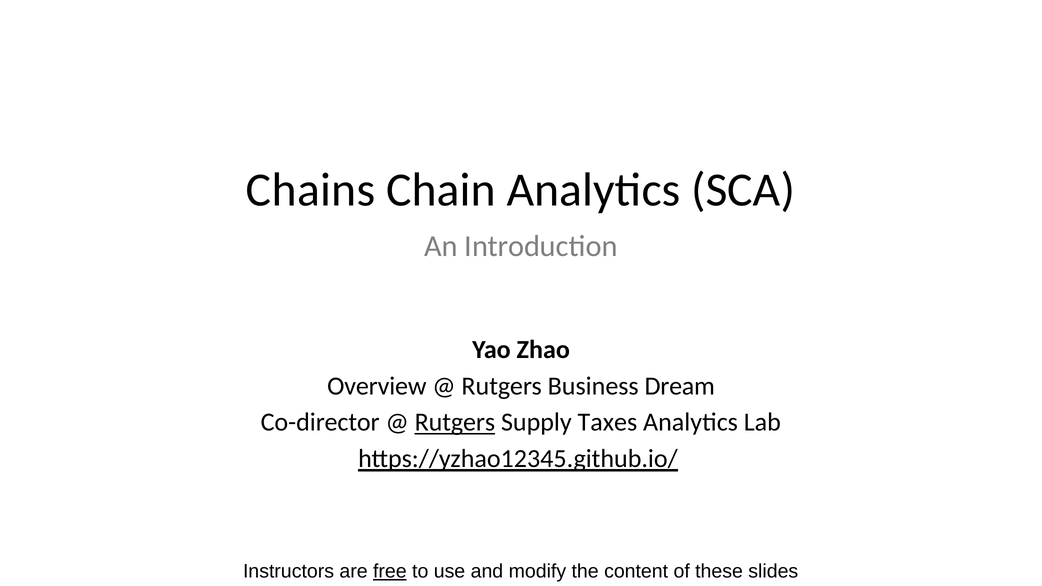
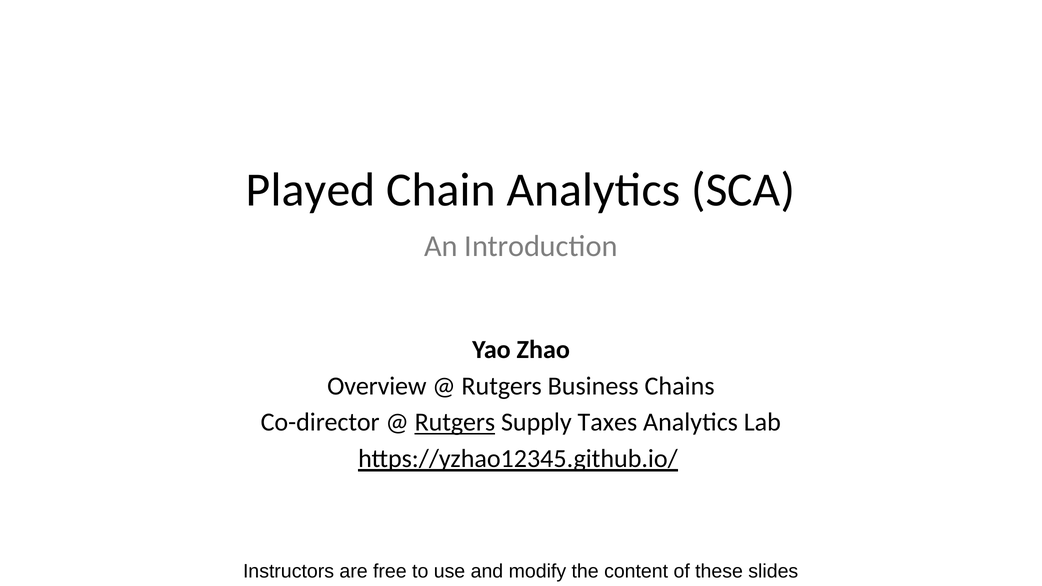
Chains: Chains -> Played (311, 190)
Dream: Dream -> Chains (680, 386)
free underline: present -> none (390, 571)
